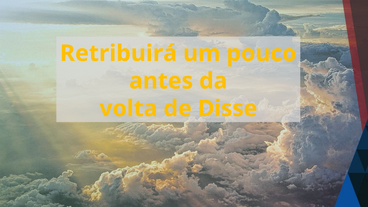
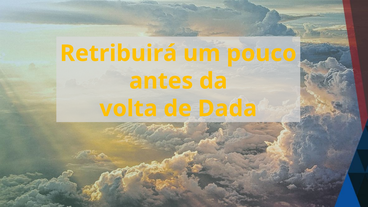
Disse: Disse -> Dada (227, 109)
